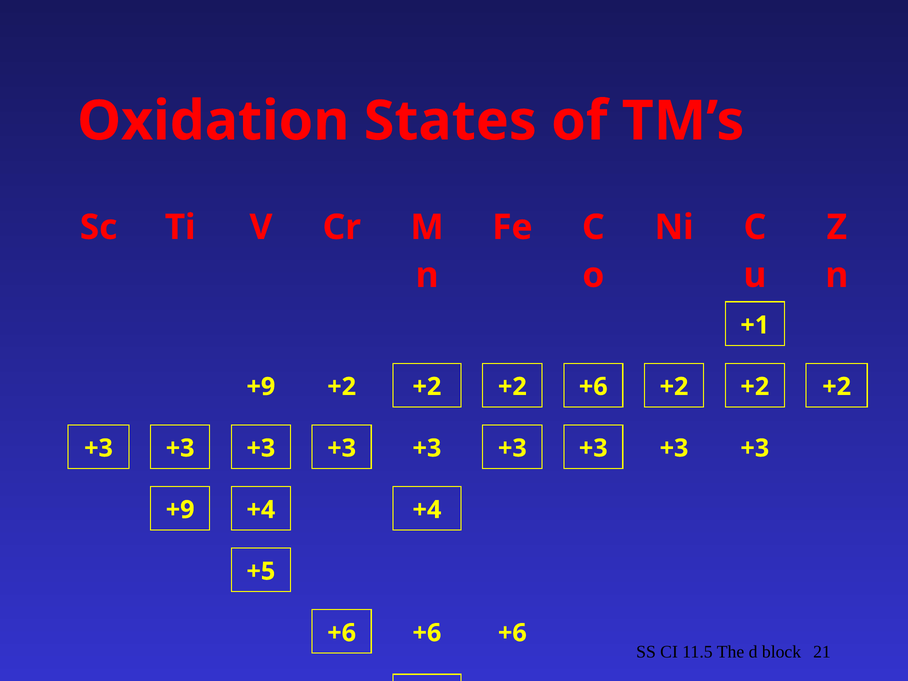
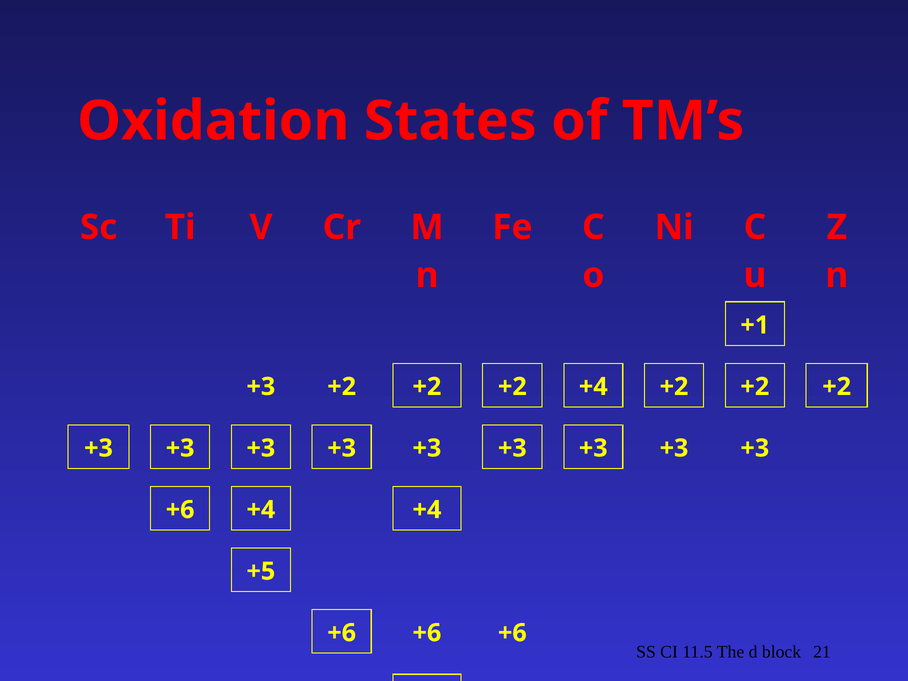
+9: +9 -> +3 (261, 387)
+2 +6: +6 -> +4 (593, 387)
+9: +9 -> +6 (180, 510)
